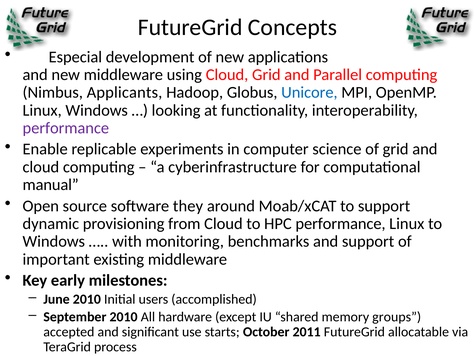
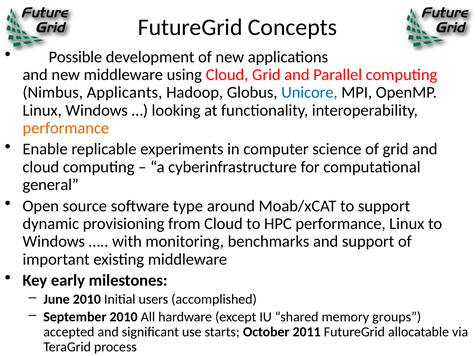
Especial: Especial -> Possible (75, 57)
performance colour: purple -> orange (66, 128)
manual: manual -> general (51, 185)
they: they -> type (188, 206)
